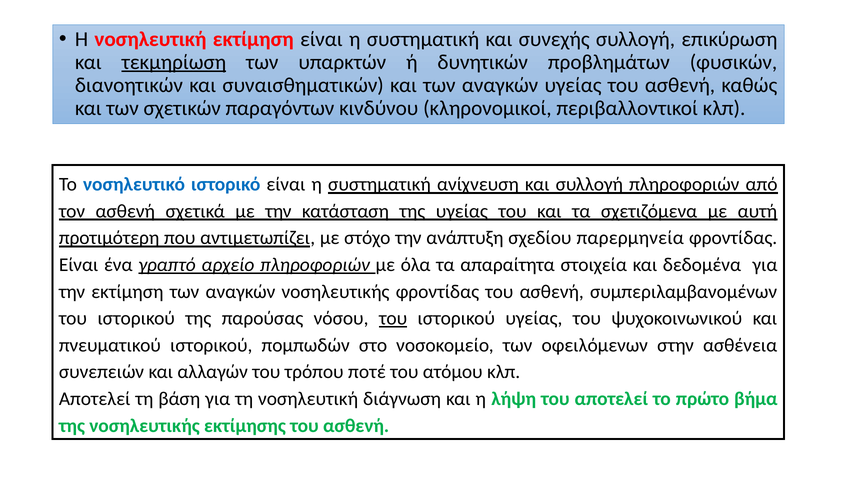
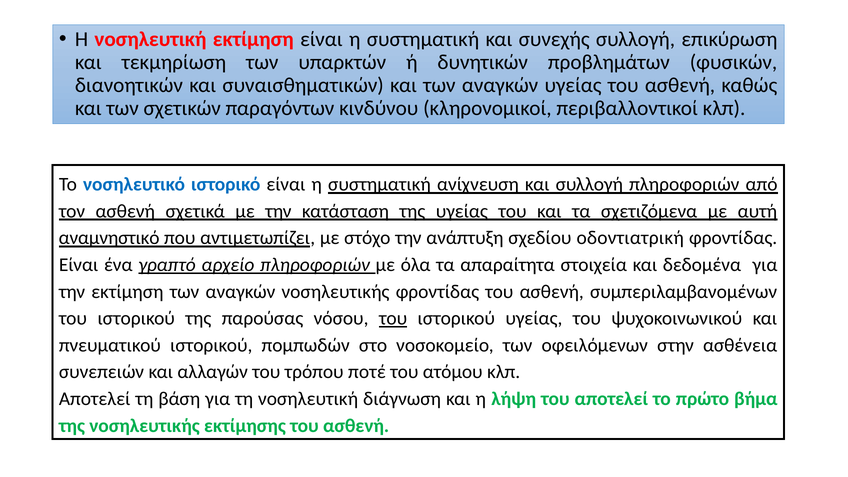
τεκμηρίωση underline: present -> none (174, 62)
προτιμότερη: προτιμότερη -> αναμνηστικό (109, 238)
παρερμηνεία: παρερμηνεία -> οδοντιατρική (630, 238)
